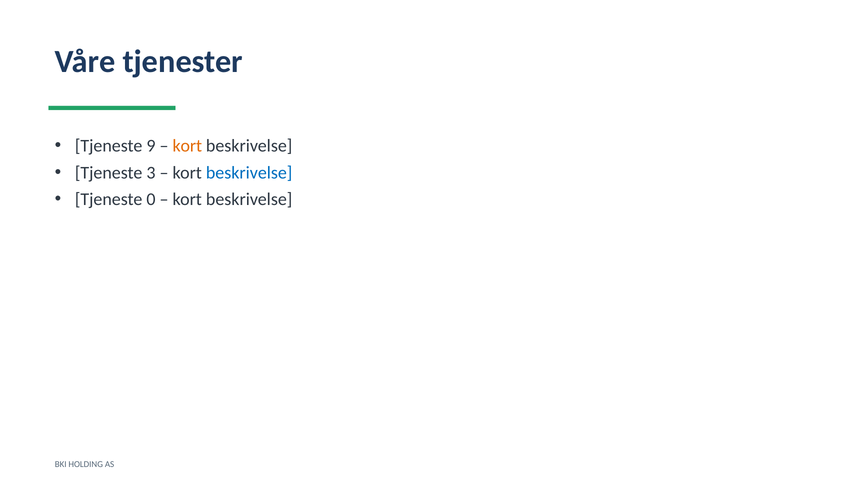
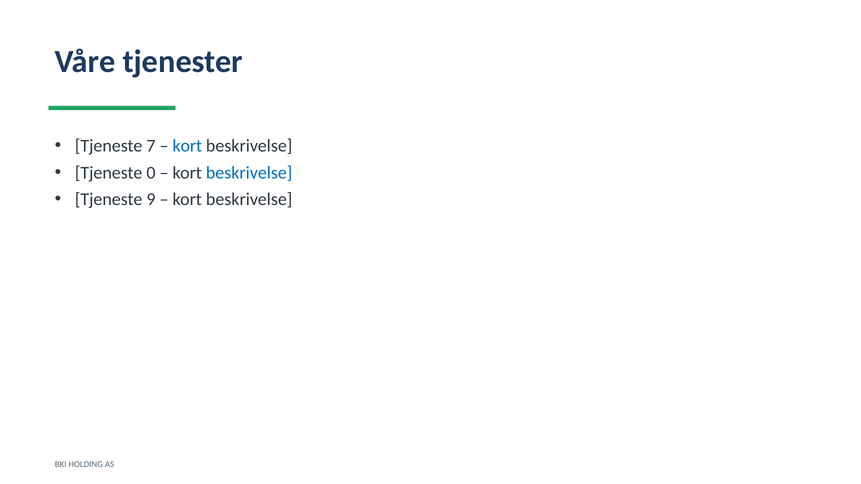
9: 9 -> 7 (151, 146)
kort colour: orange -> blue (187, 146)
3: 3 -> 0 (151, 173)
0: 0 -> 9 (151, 200)
